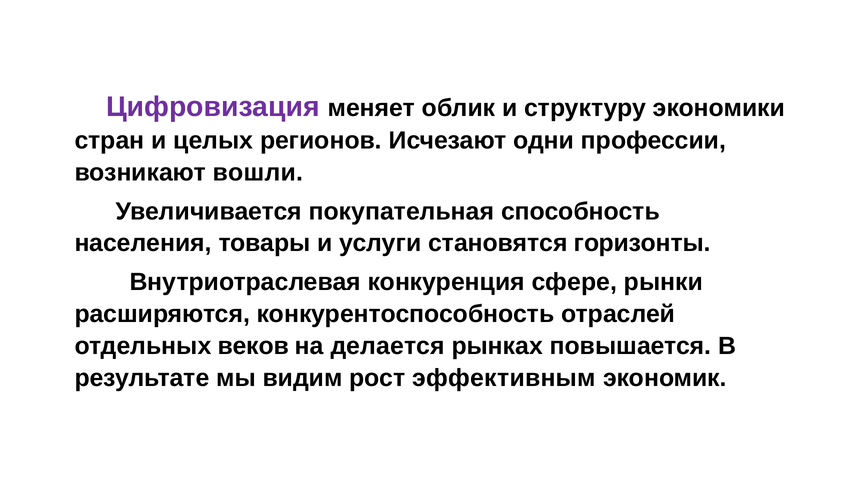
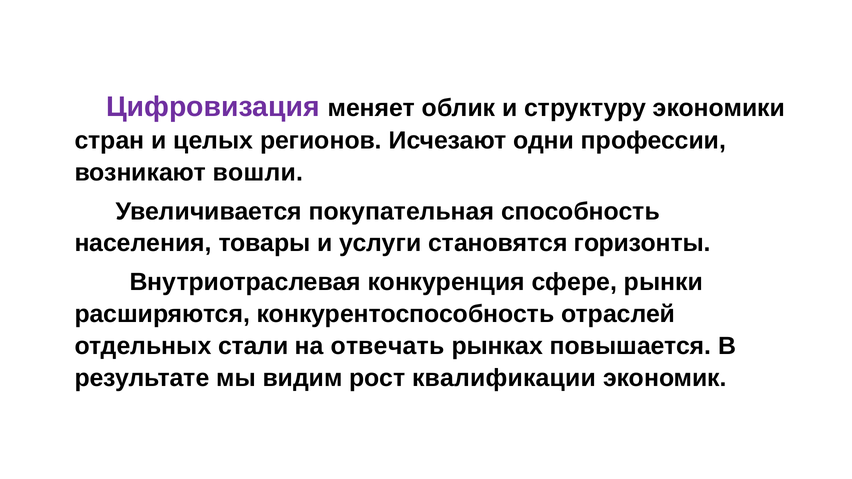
веков: веков -> стали (253, 346)
делается: делается -> отвечать (388, 346)
эффективным: эффективным -> квалификации (504, 378)
